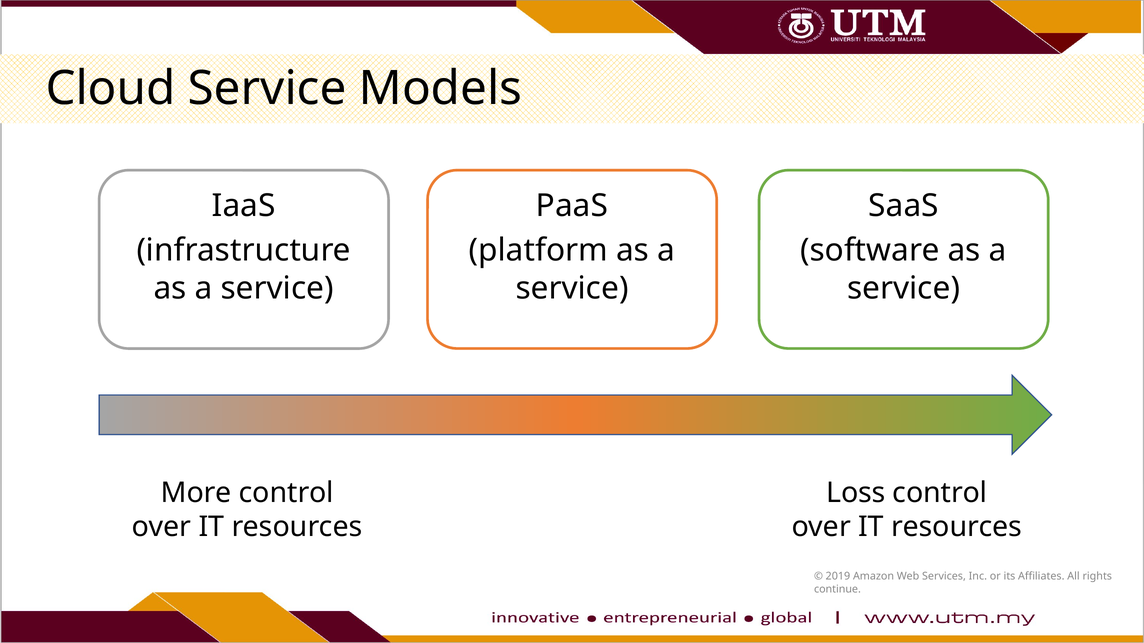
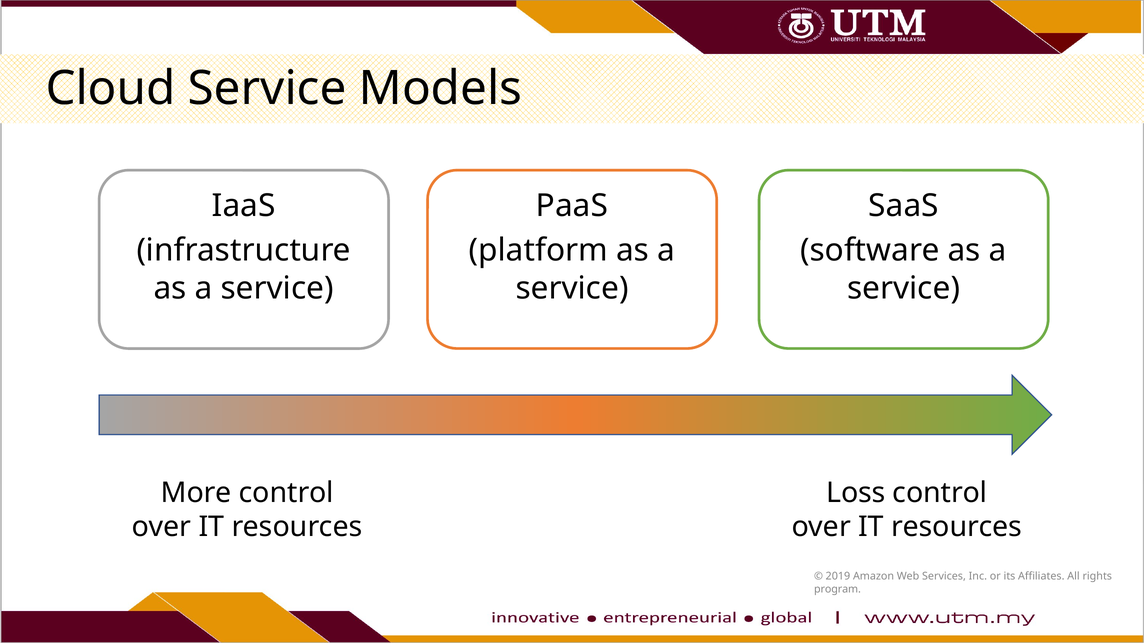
continue: continue -> program (837, 590)
